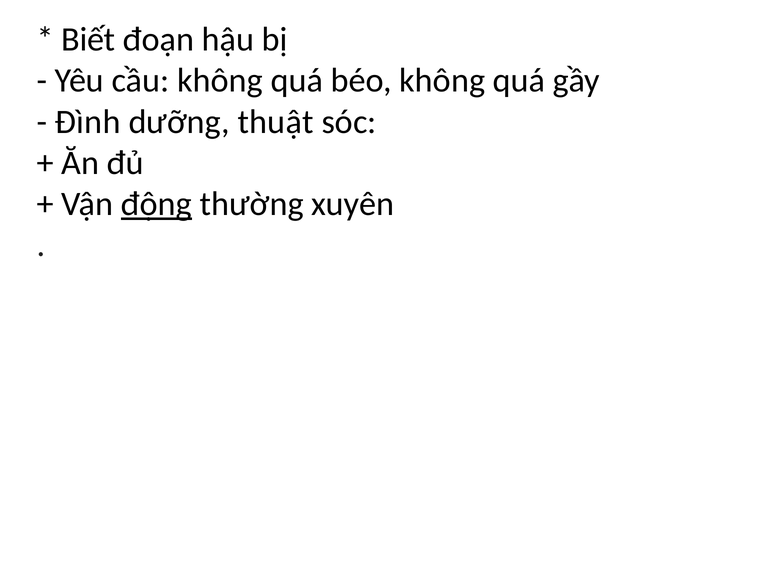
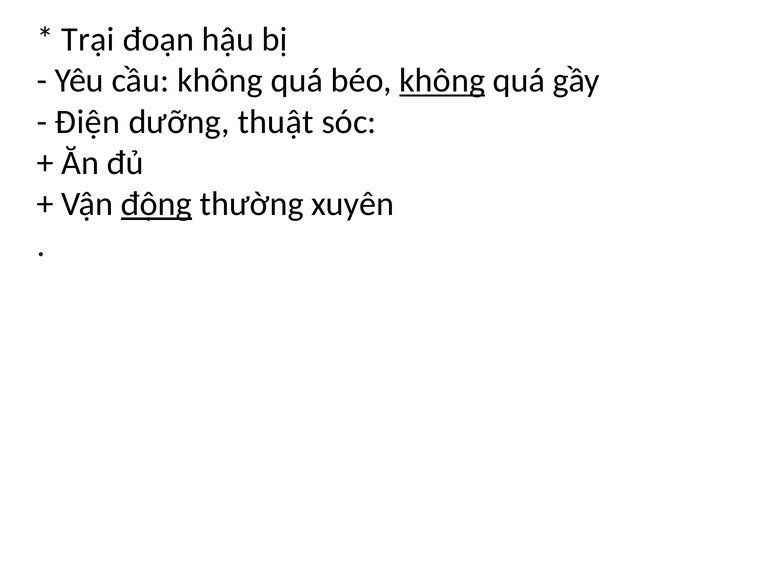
Biết: Biết -> Trại (88, 40)
không underline: none -> present (442, 81)
Đình: Đình -> Điện (88, 122)
